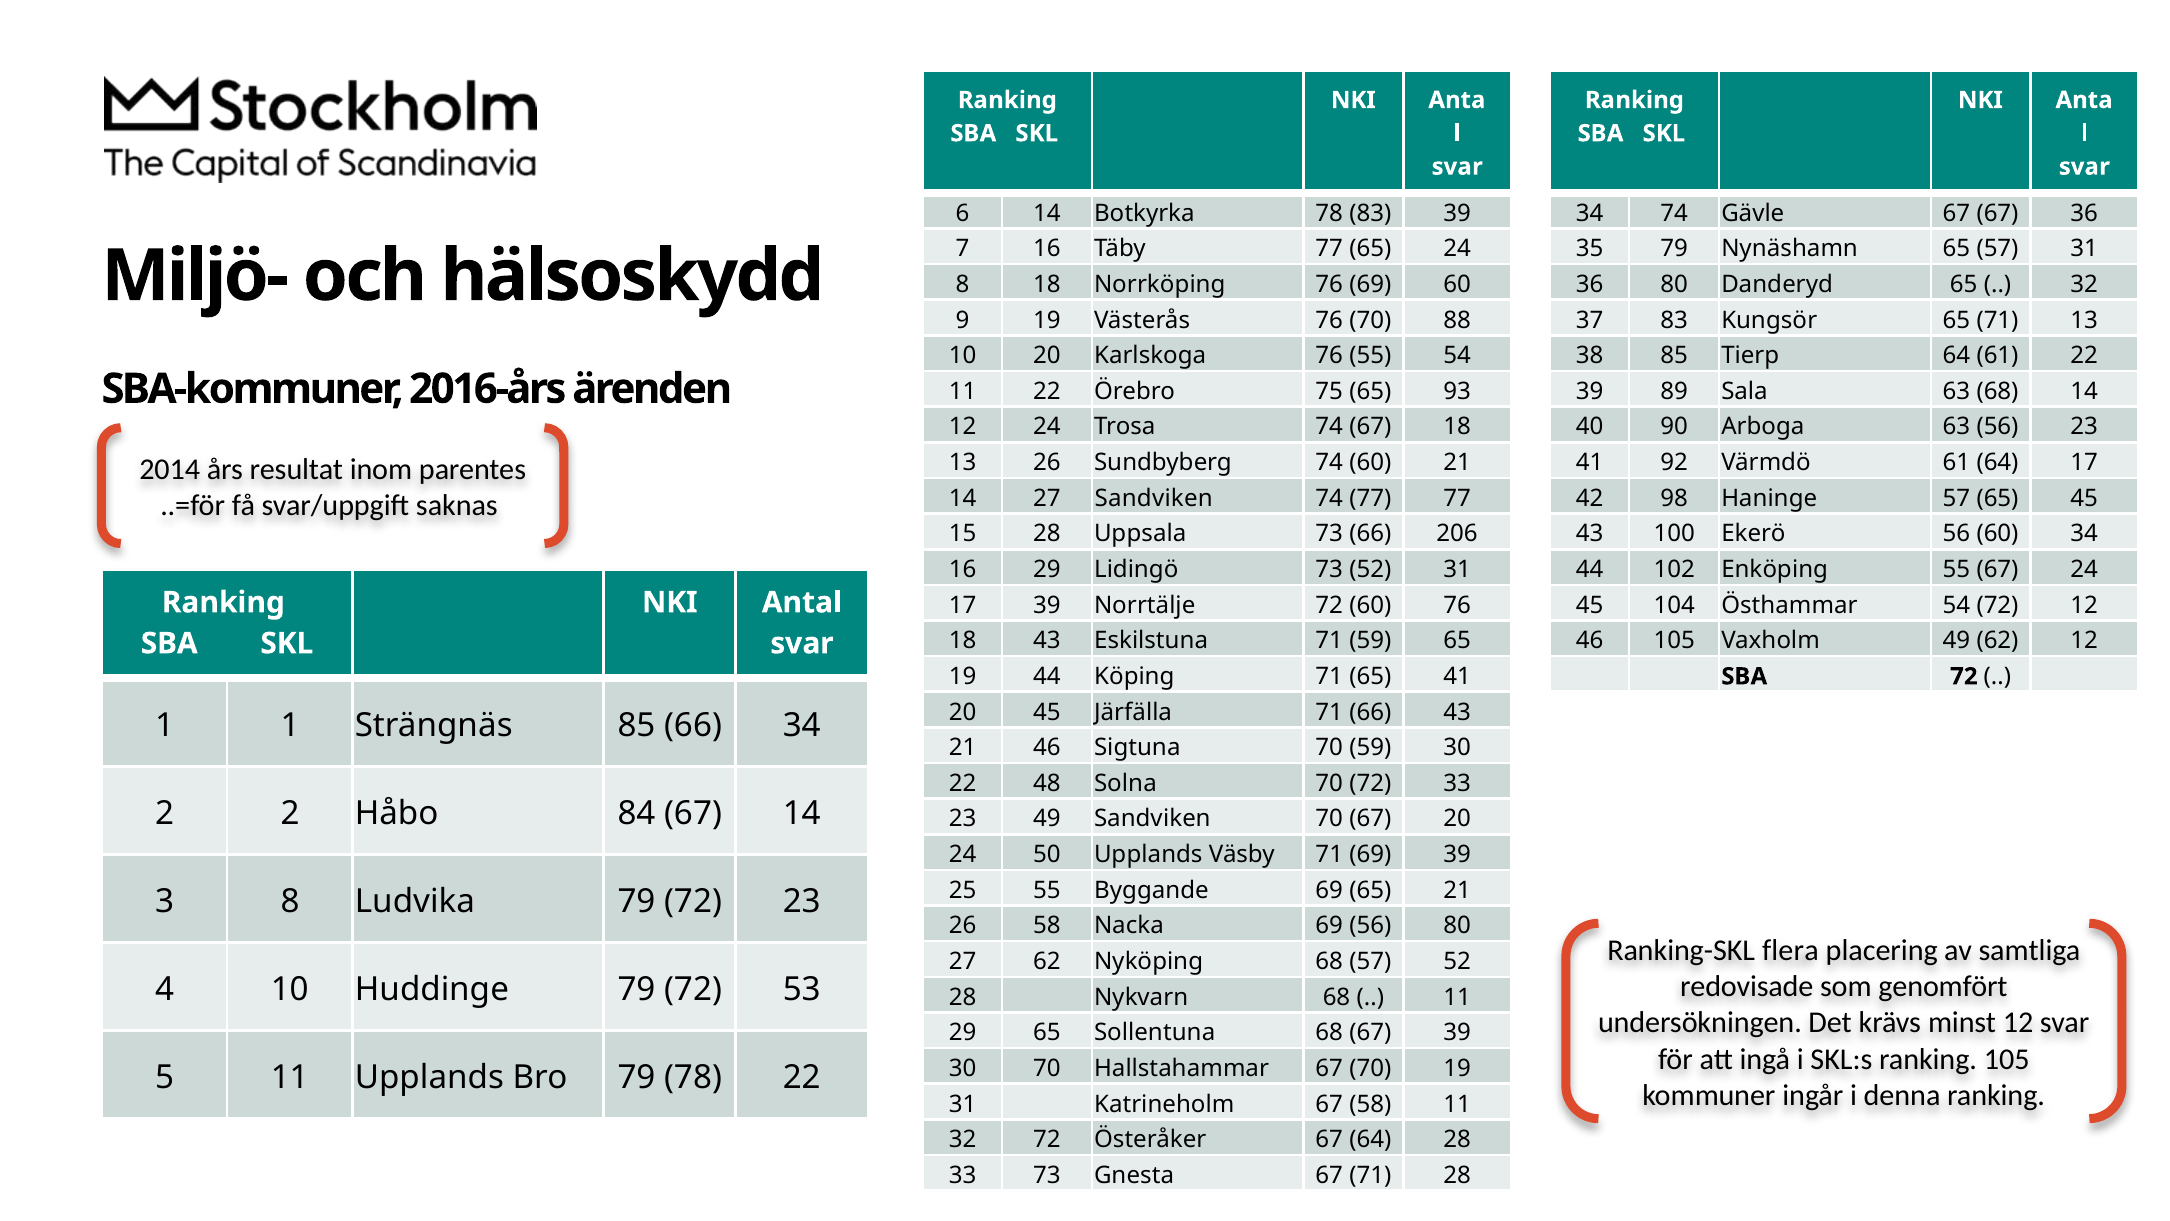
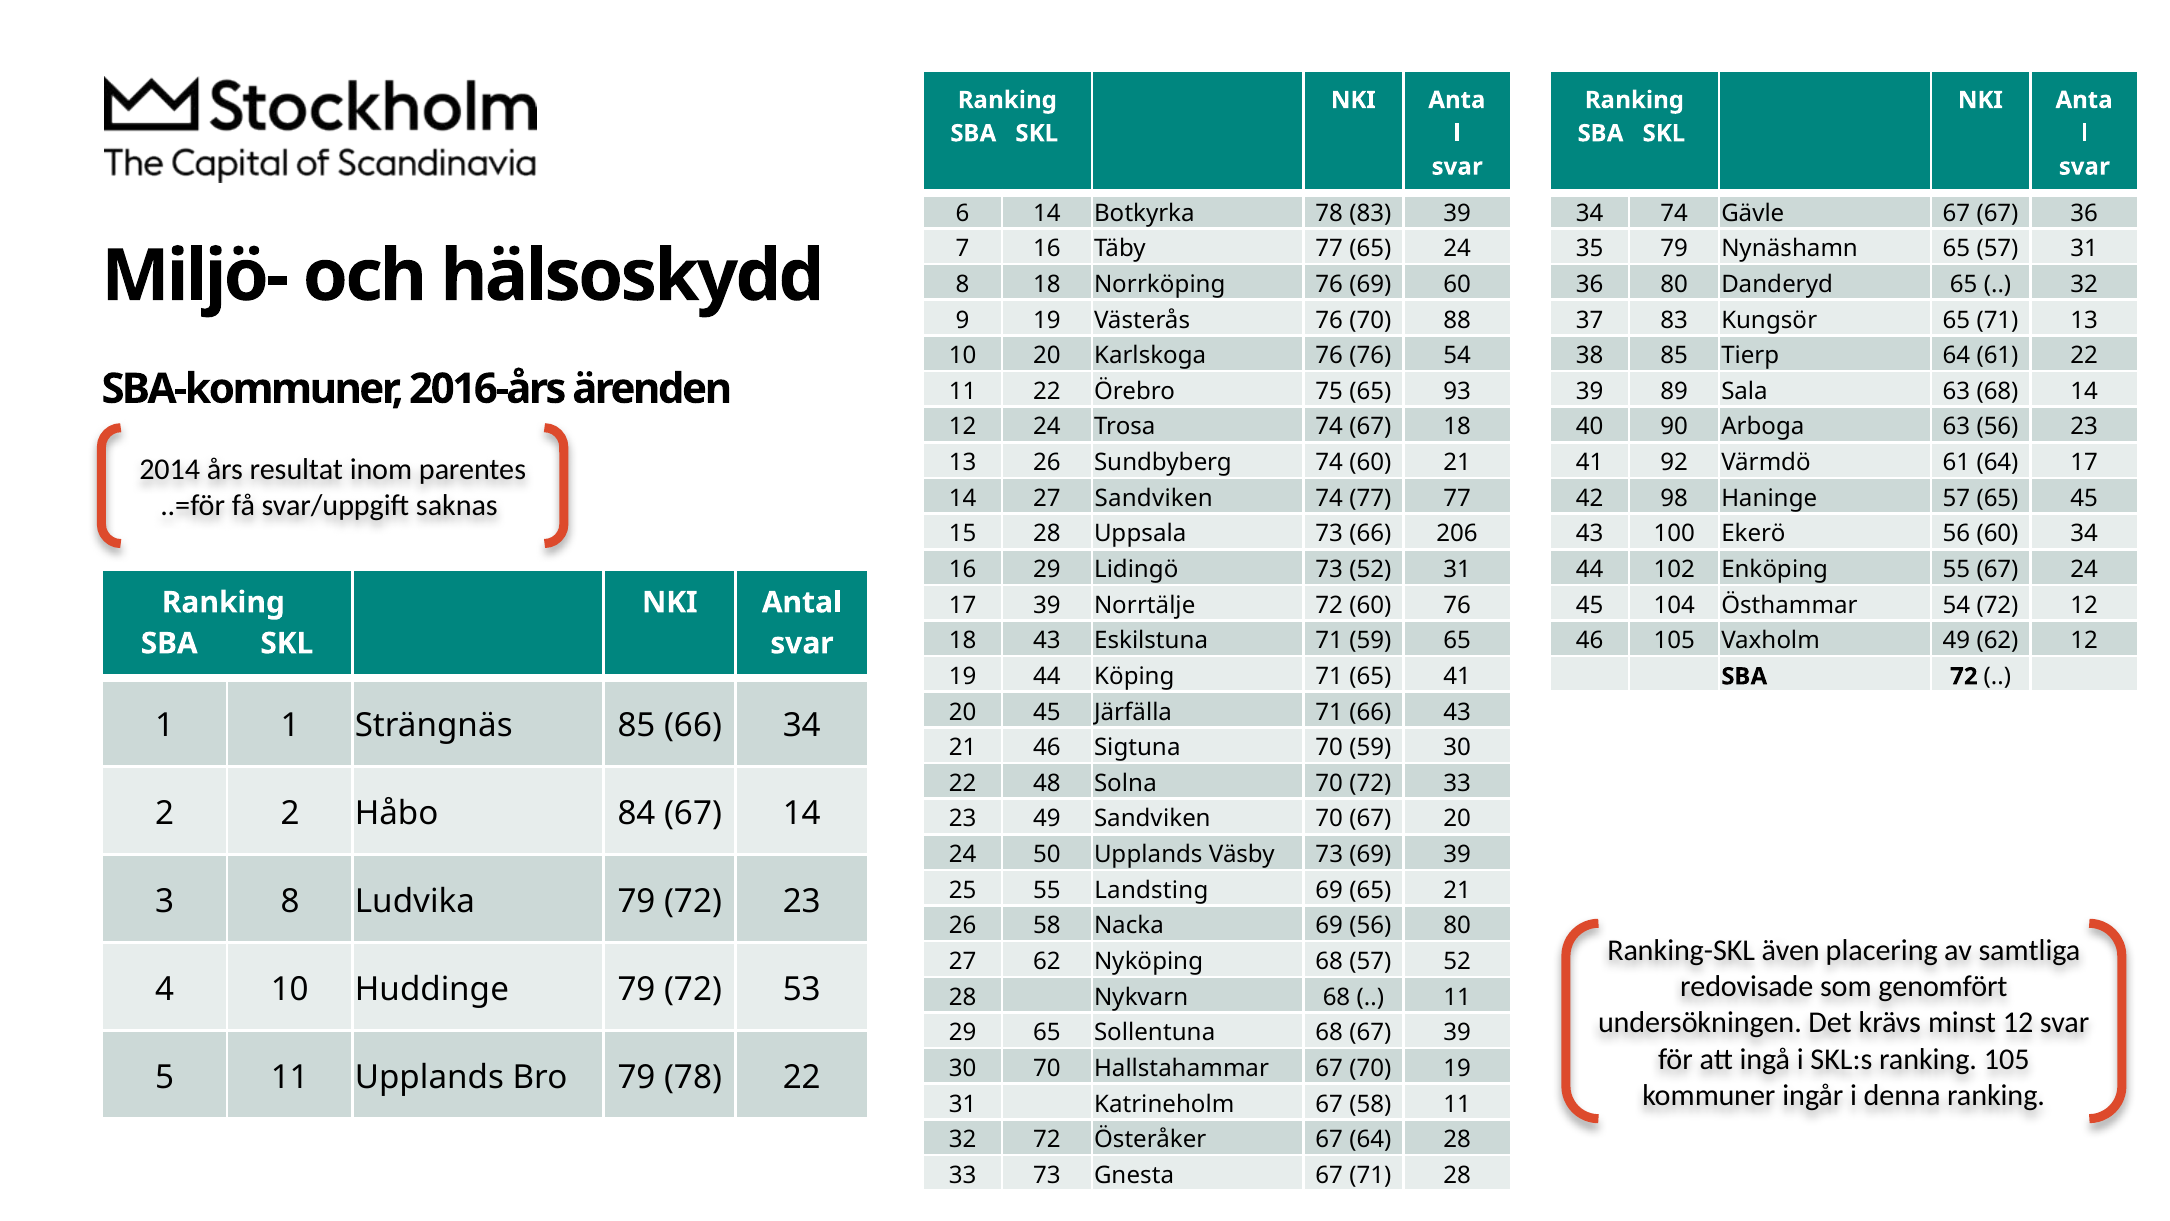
76 55: 55 -> 76 (1370, 356)
Väsby 71: 71 -> 73 (1329, 854)
Byggande: Byggande -> Landsting (1151, 890)
flera: flera -> även (1791, 950)
